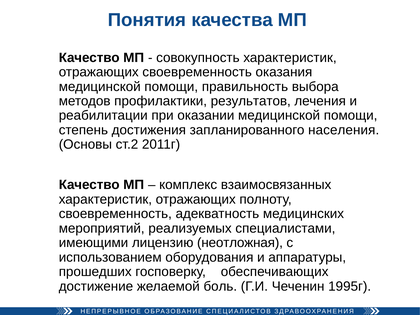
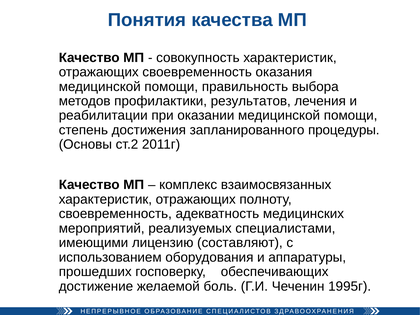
населения: населения -> процедуры (344, 130)
неотложная: неотложная -> составляют (240, 243)
